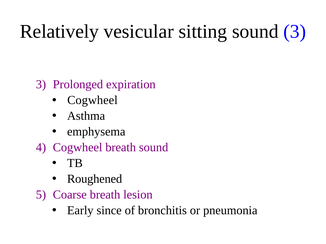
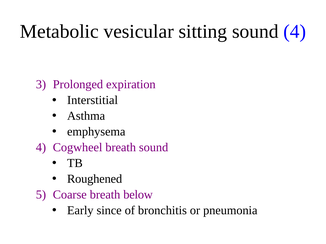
Relatively: Relatively -> Metabolic (59, 32)
sound 3: 3 -> 4 (295, 32)
Cogwheel: Cogwheel -> Interstitial (93, 100)
lesion: lesion -> below (138, 195)
